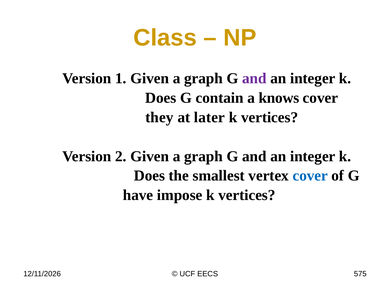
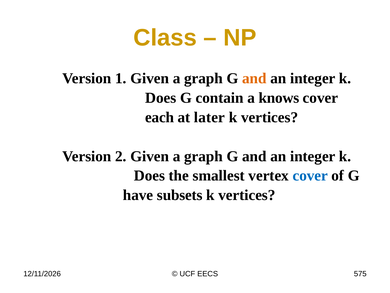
and colour: purple -> orange (254, 78)
they: they -> each (160, 117)
impose: impose -> subsets (180, 195)
